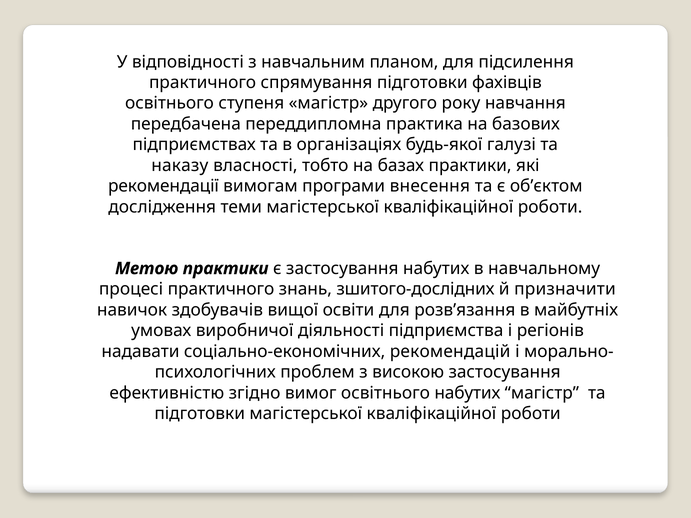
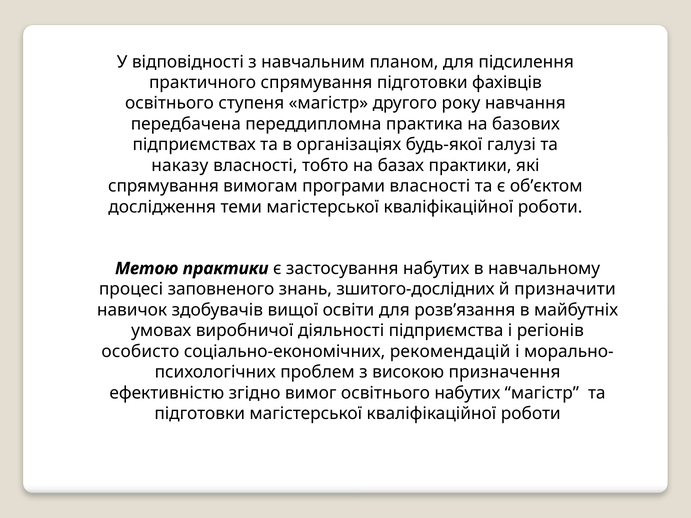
рекомендації: рекомендації -> спрямування (164, 186)
програми внесення: внесення -> власності (430, 186)
процесі практичного: практичного -> заповненого (221, 289)
надавати: надавати -> особисто (140, 352)
високою застосування: застосування -> призначення (505, 372)
